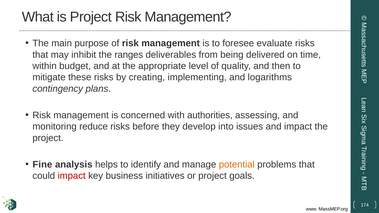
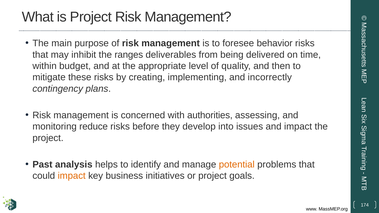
evaluate: evaluate -> behavior (275, 43)
logarithms: logarithms -> incorrectly (270, 77)
Fine: Fine -> Past (42, 165)
impact colour: red -> orange (72, 176)
